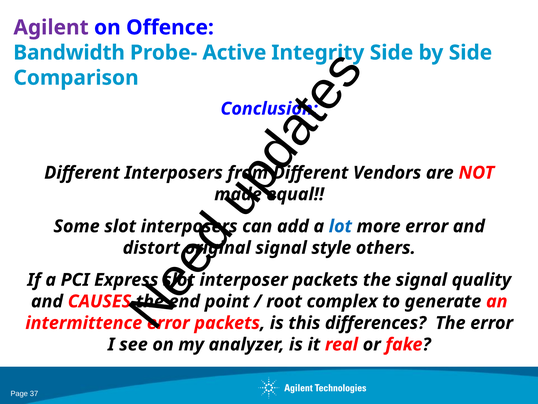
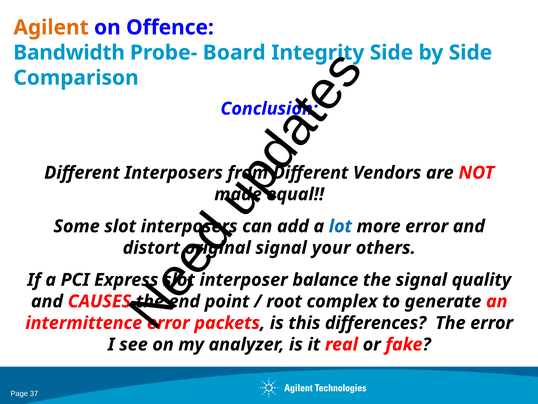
Agilent colour: purple -> orange (51, 27)
Active: Active -> Board (234, 53)
style: style -> your (331, 248)
interposer packets: packets -> balance (325, 280)
